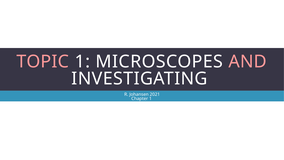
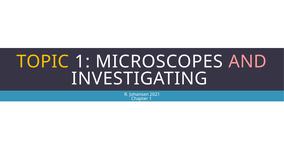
TOPIC colour: pink -> yellow (43, 61)
